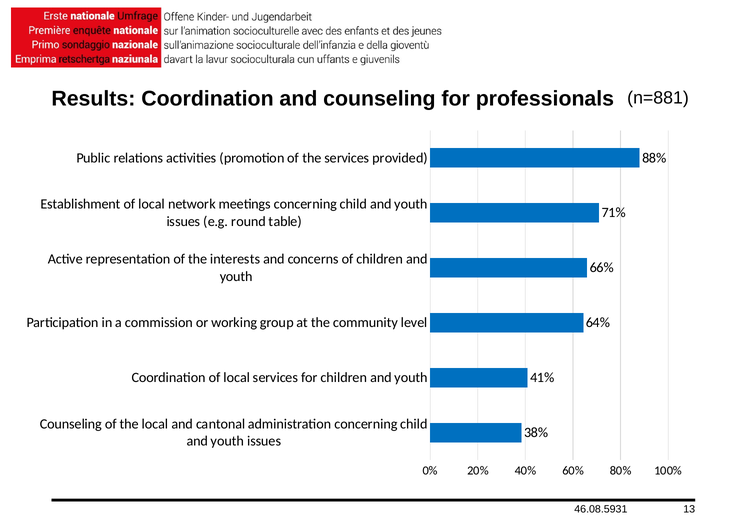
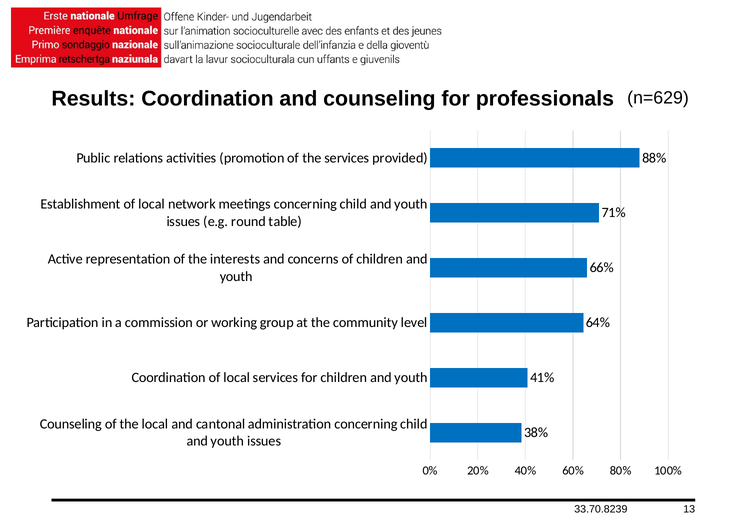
n=881: n=881 -> n=629 (658, 98)
46.08.5931: 46.08.5931 -> 33.70.8239 (601, 510)
